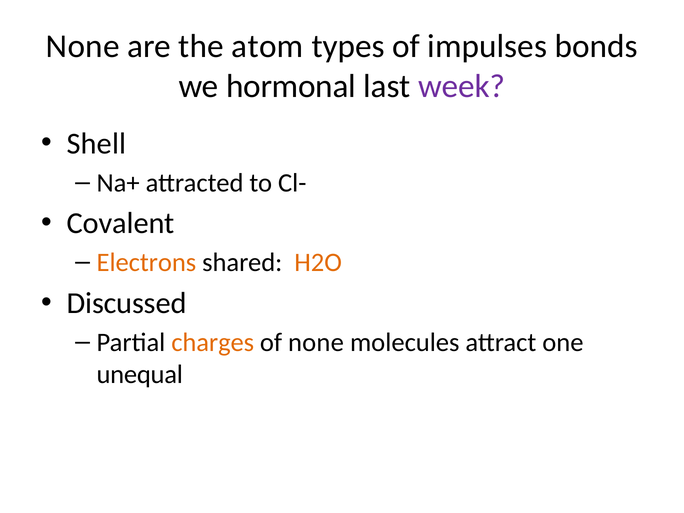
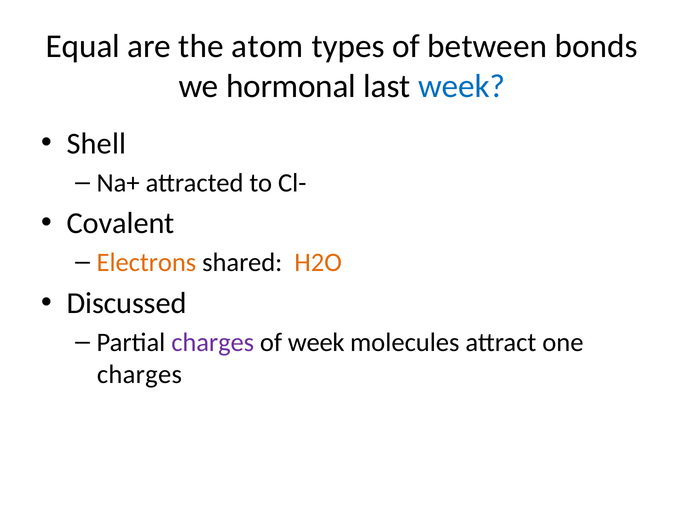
None: None -> Equal (83, 46)
impulses: impulses -> between (487, 46)
week colour: purple -> blue (462, 86)
charges colour: orange -> purple (213, 342)
of none: none -> week (316, 342)
unequal: unequal -> charges (139, 374)
